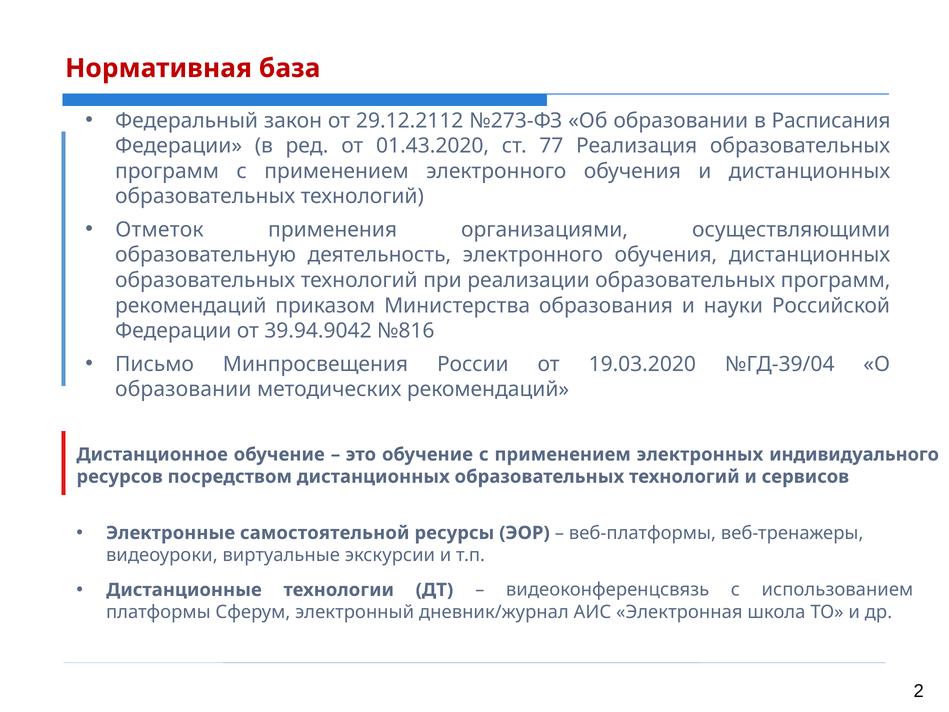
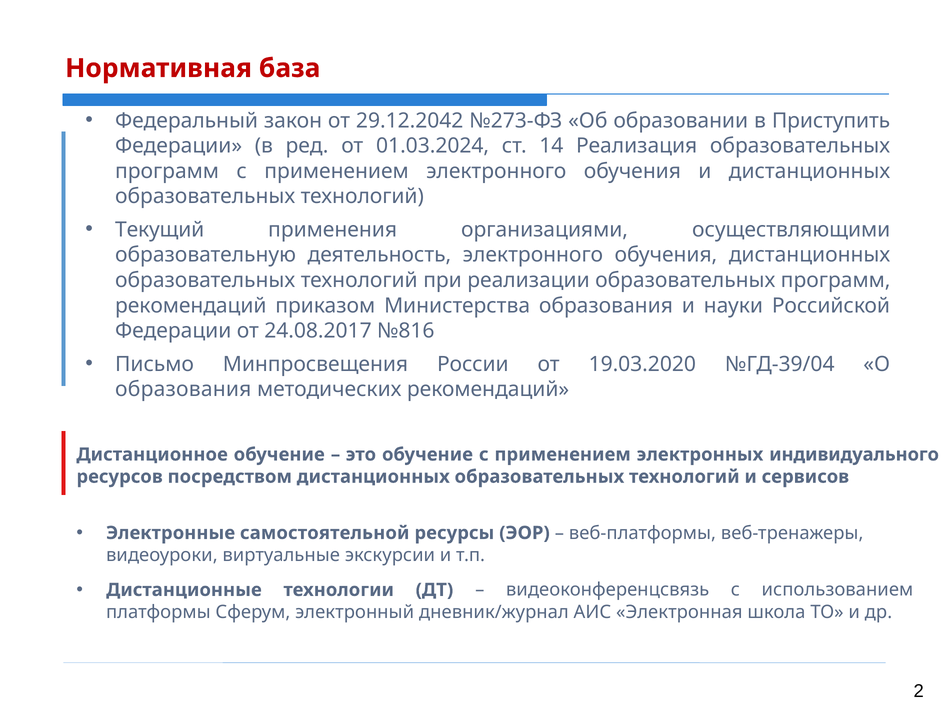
29.12.2112: 29.12.2112 -> 29.12.2042 (410, 121)
Расписания: Расписания -> Приступить (831, 121)
01.43.2020: 01.43.2020 -> 01.03.2024 (433, 146)
77: 77 -> 14 (551, 146)
Отметок: Отметок -> Текущий (160, 230)
39.94.9042: 39.94.9042 -> 24.08.2017 (318, 331)
образовании: образовании -> образования (183, 389)
